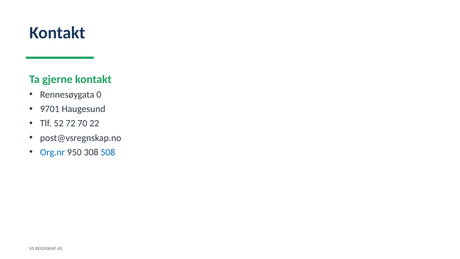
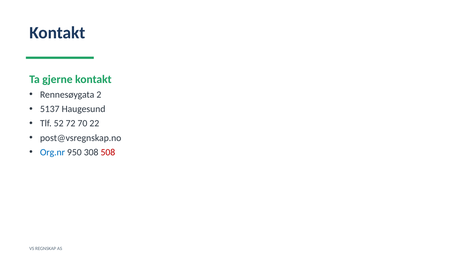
0: 0 -> 2 (99, 95)
9701: 9701 -> 5137 (50, 109)
508 colour: blue -> red (108, 152)
